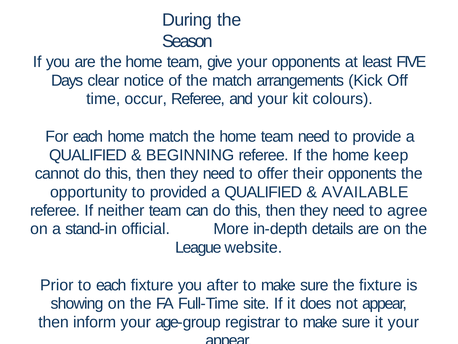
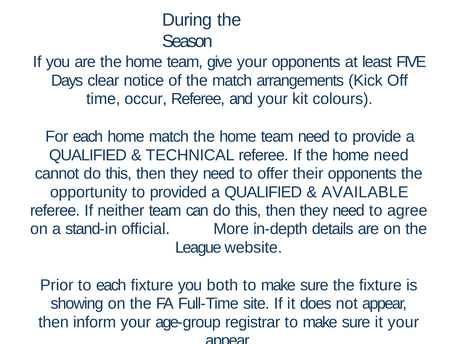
BEGINNING: BEGINNING -> TECHNICAL (190, 155)
home keep: keep -> need (391, 155)
after: after -> both (222, 285)
